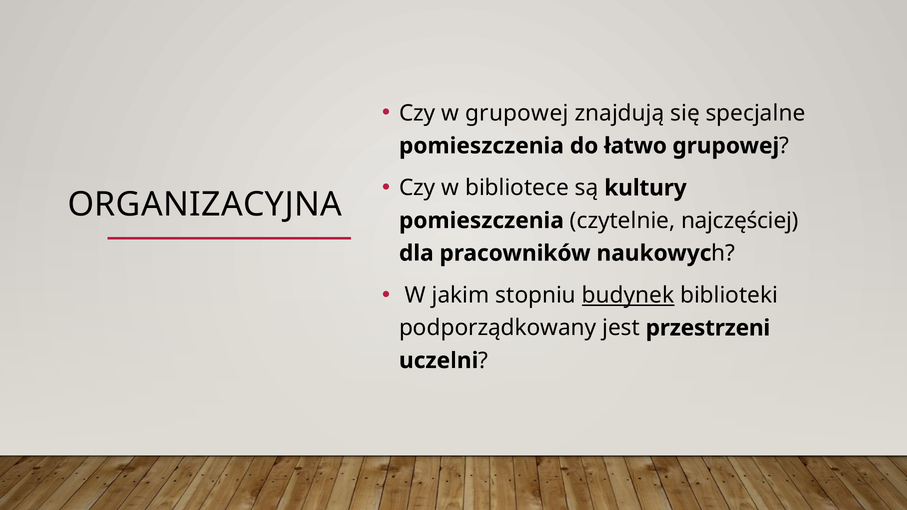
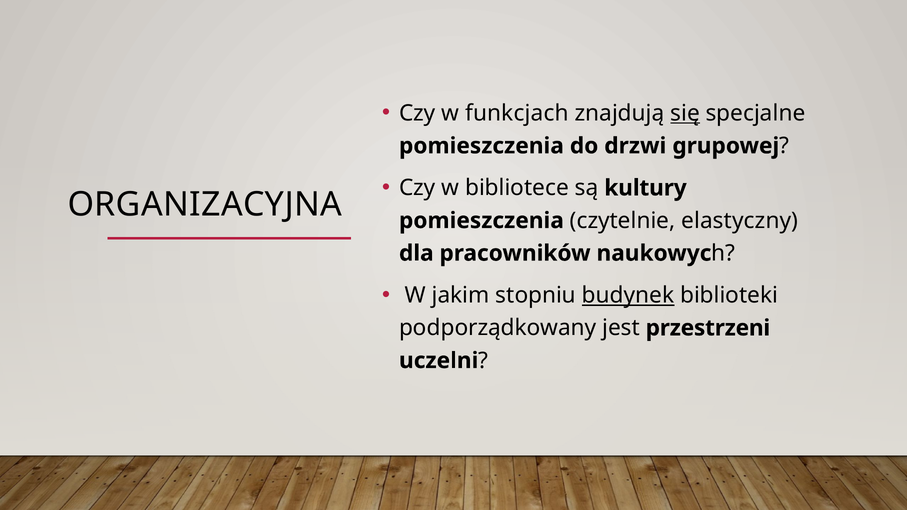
w grupowej: grupowej -> funkcjach (517, 113)
się underline: none -> present (685, 113)
łatwo: łatwo -> drzwi (635, 146)
najczęściej: najczęściej -> elastyczny (740, 221)
